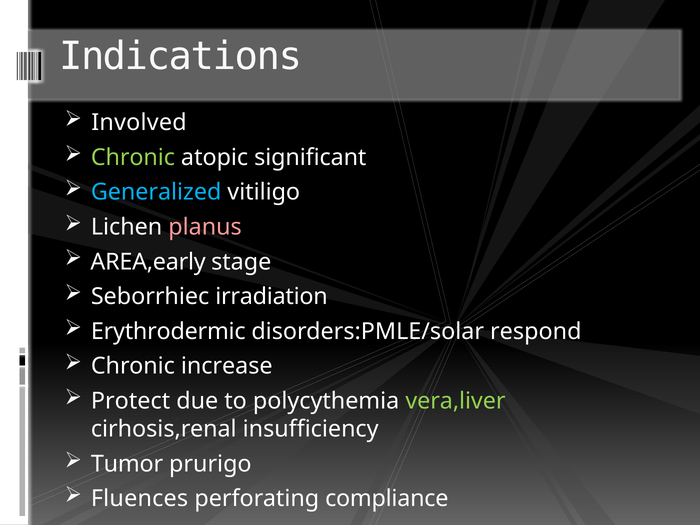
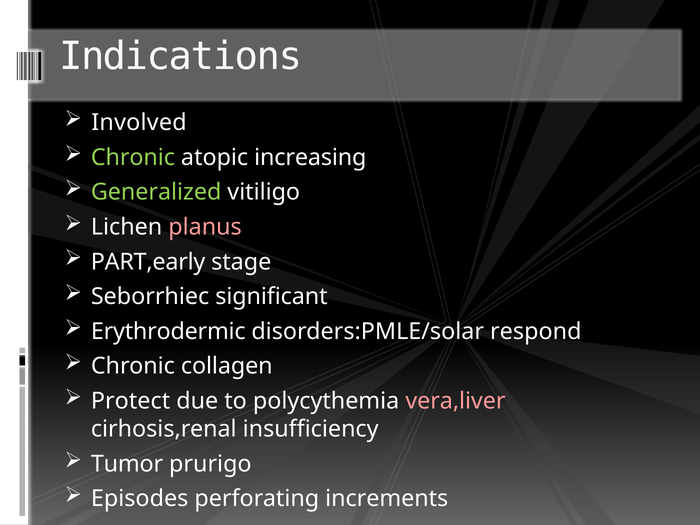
significant: significant -> increasing (310, 157)
Generalized colour: light blue -> light green (156, 192)
AREA,early: AREA,early -> PART,early (148, 262)
irradiation: irradiation -> significant (271, 297)
increase: increase -> collagen (227, 366)
vera,liver colour: light green -> pink (455, 401)
Fluences: Fluences -> Episodes (140, 499)
compliance: compliance -> increments (387, 499)
